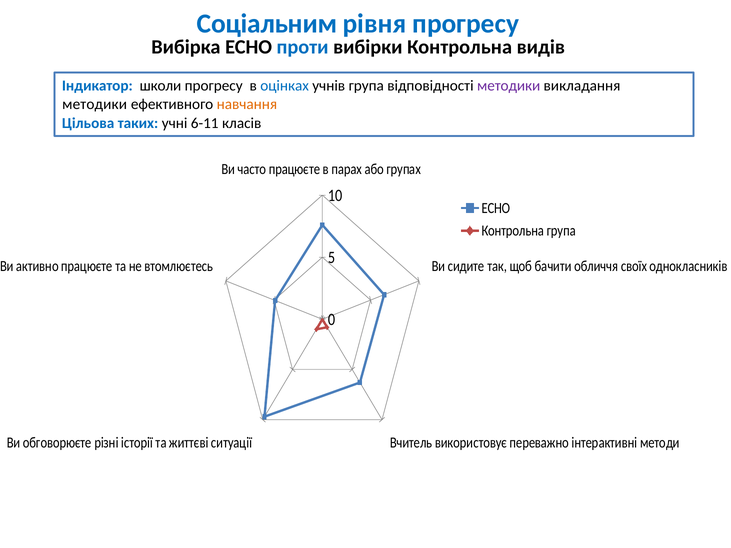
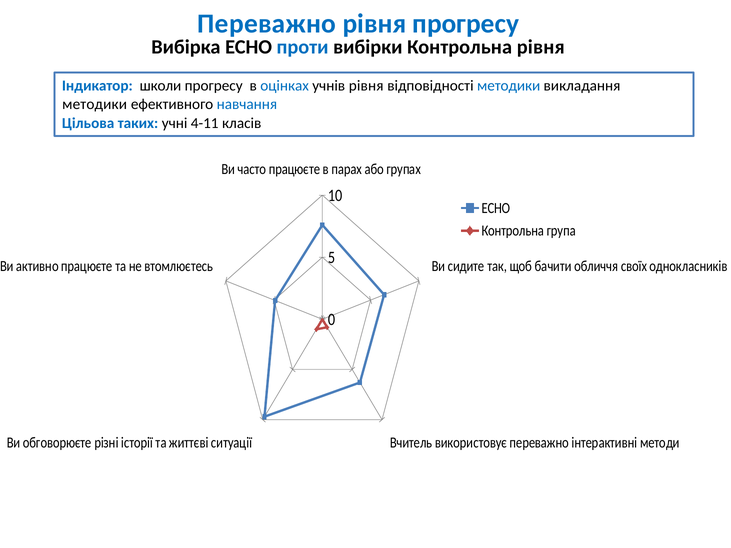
Соціальним: Соціальним -> Переважно (267, 24)
Контрольна видів: видів -> рівня (541, 47)
учнів група: група -> рівня (366, 86)
методики colour: purple -> blue (509, 86)
навчання colour: orange -> blue (247, 104)
6-11: 6-11 -> 4-11 (205, 123)
